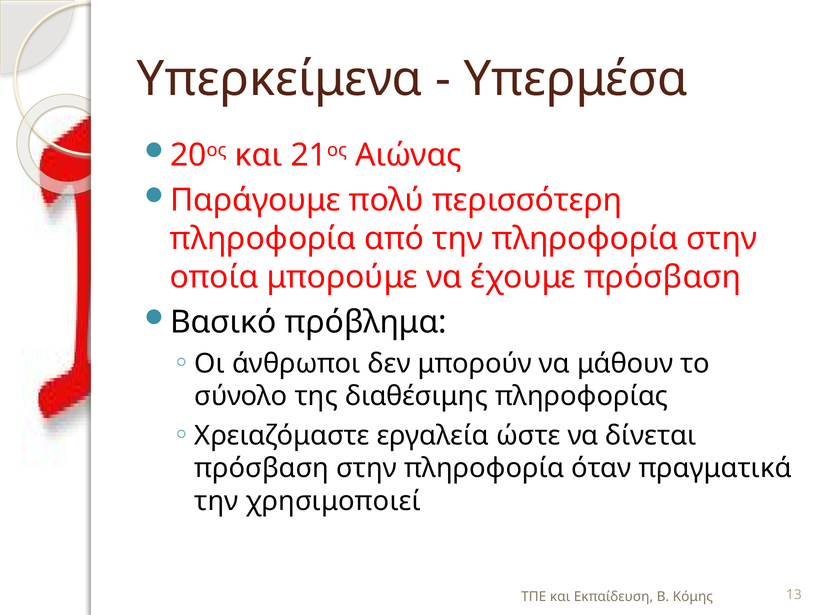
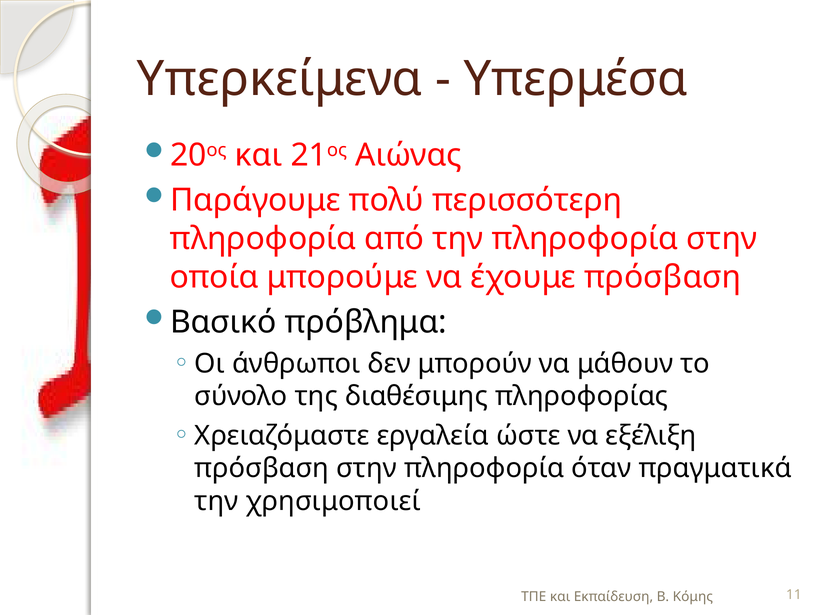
δίνεται: δίνεται -> εξέλιξη (651, 436)
13: 13 -> 11 (794, 595)
